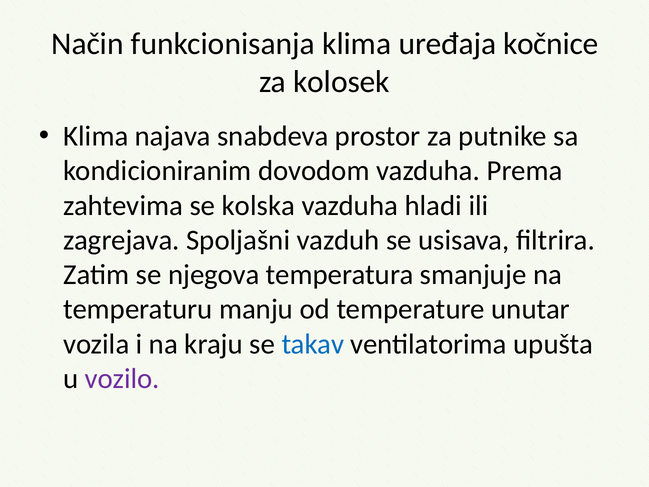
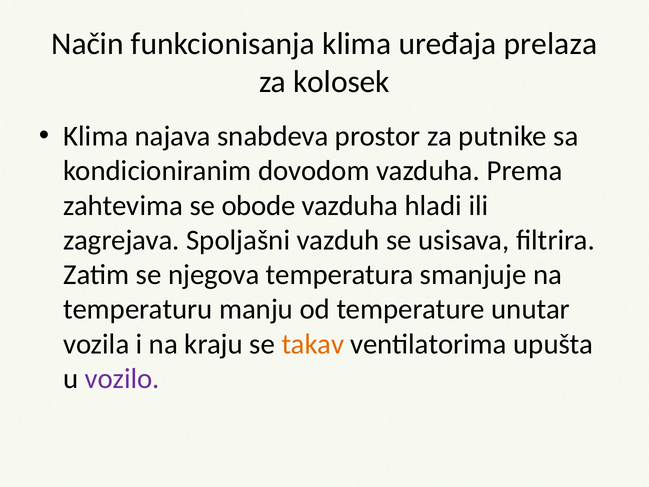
kočnice: kočnice -> prelaza (550, 44)
kolska: kolska -> obode (259, 205)
takav colour: blue -> orange (313, 344)
